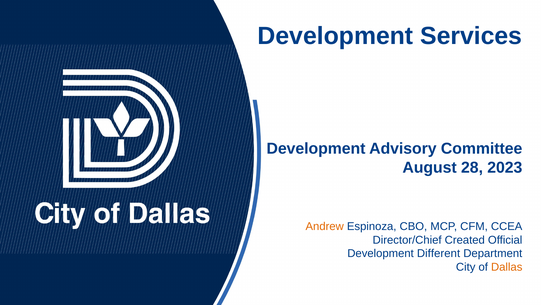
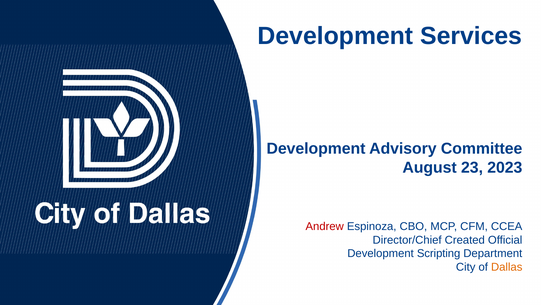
28: 28 -> 23 (472, 167)
Andrew colour: orange -> red (325, 226)
Different: Different -> Scripting (439, 253)
